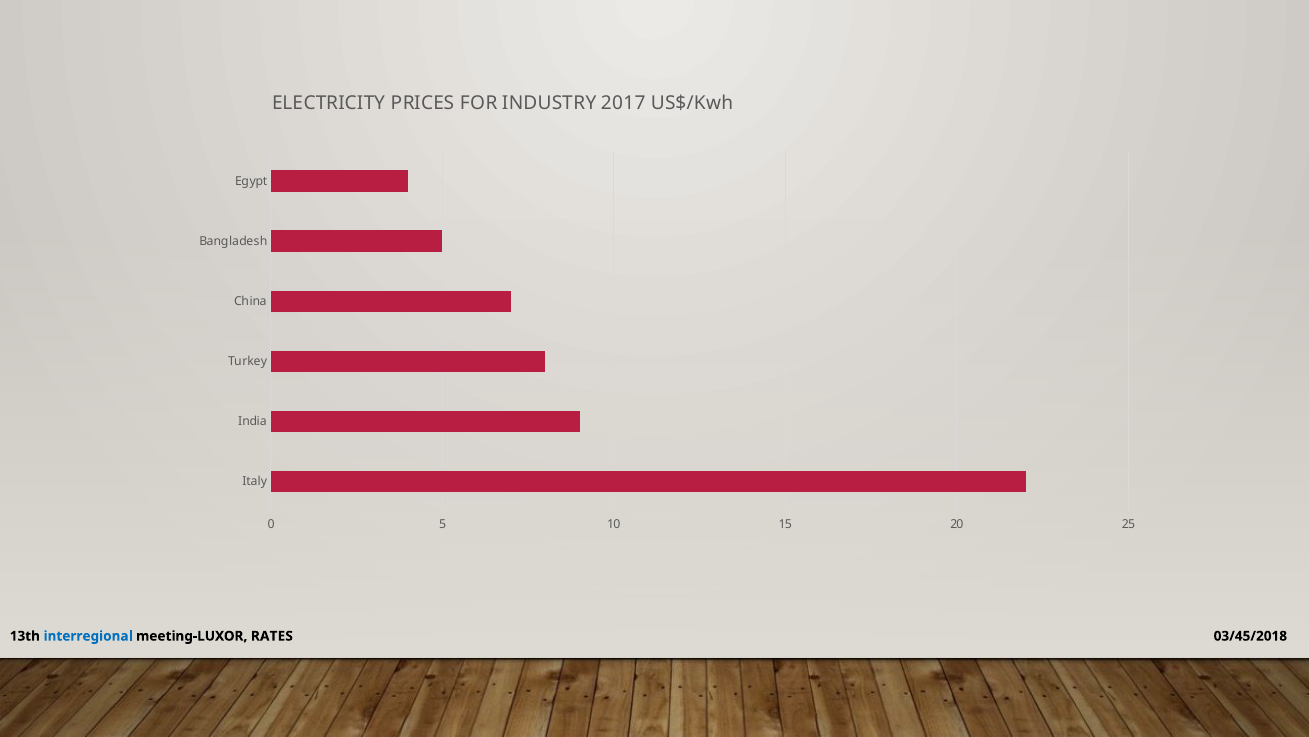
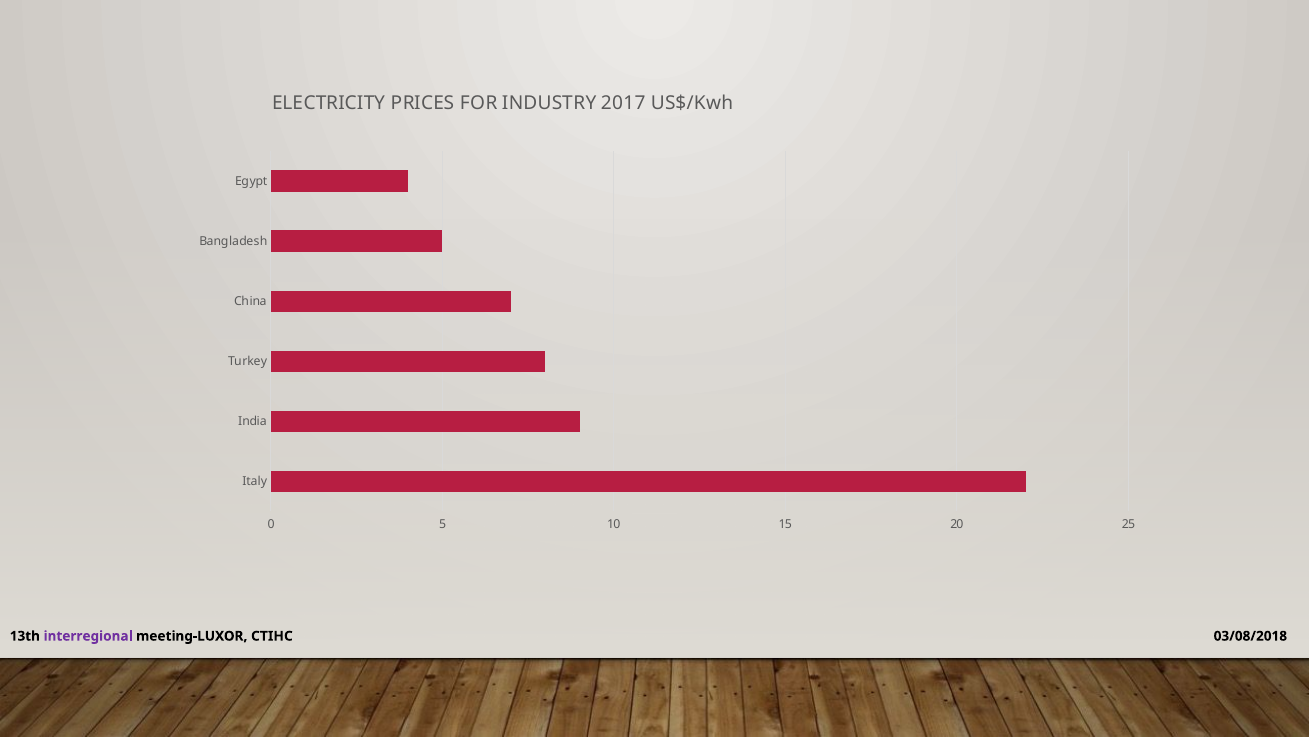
interregional colour: blue -> purple (88, 636)
RATES: RATES -> CTIHC (272, 636)
03/45/2018: 03/45/2018 -> 03/08/2018 (1250, 636)
